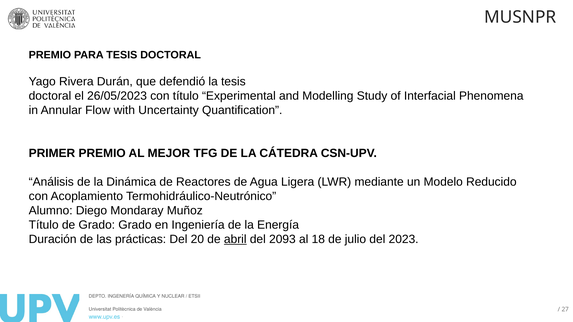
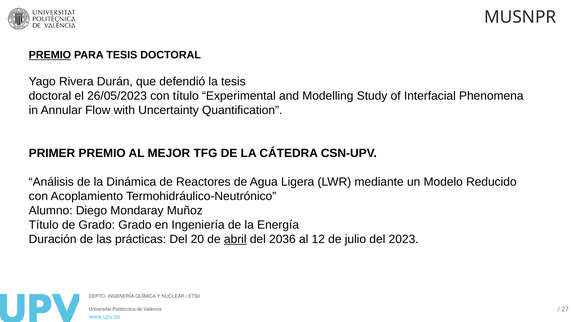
PREMIO underline: none -> present (50, 55)
2093: 2093 -> 2036 (282, 239)
18: 18 -> 12 (318, 239)
